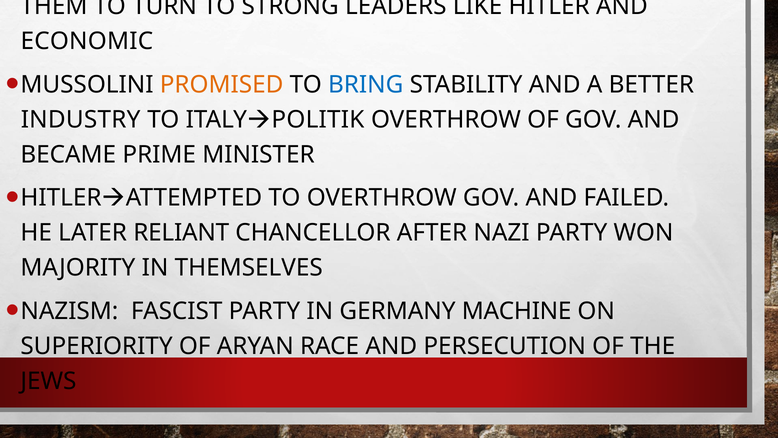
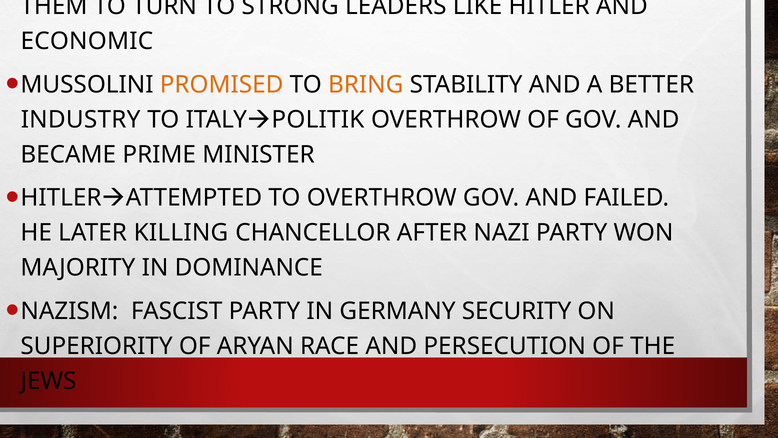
BRING colour: blue -> orange (366, 84)
RELIANT: RELIANT -> KILLING (181, 233)
THEMSELVES: THEMSELVES -> DOMINANCE (249, 268)
MACHINE: MACHINE -> SECURITY (517, 311)
